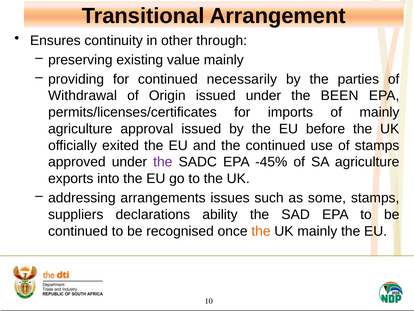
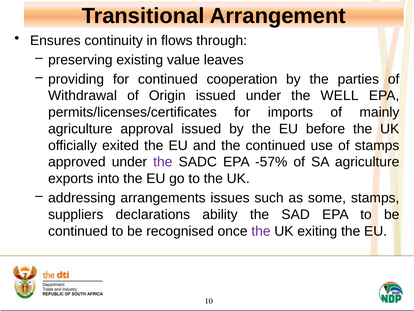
other: other -> flows (177, 40)
value mainly: mainly -> leaves (224, 60)
necessarily: necessarily -> cooperation (242, 79)
BEEN: BEEN -> WELL (340, 96)
-45%: -45% -> -57% (271, 162)
the colour: orange -> purple (261, 231)
UK mainly: mainly -> exiting (317, 231)
